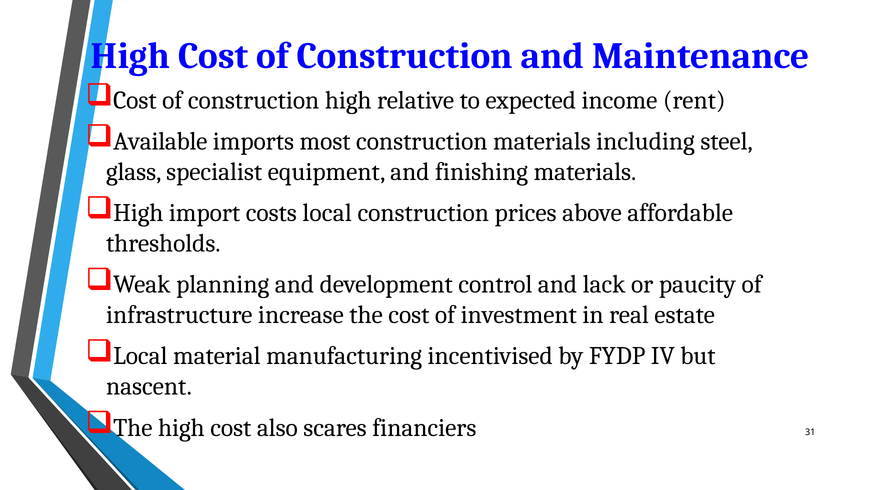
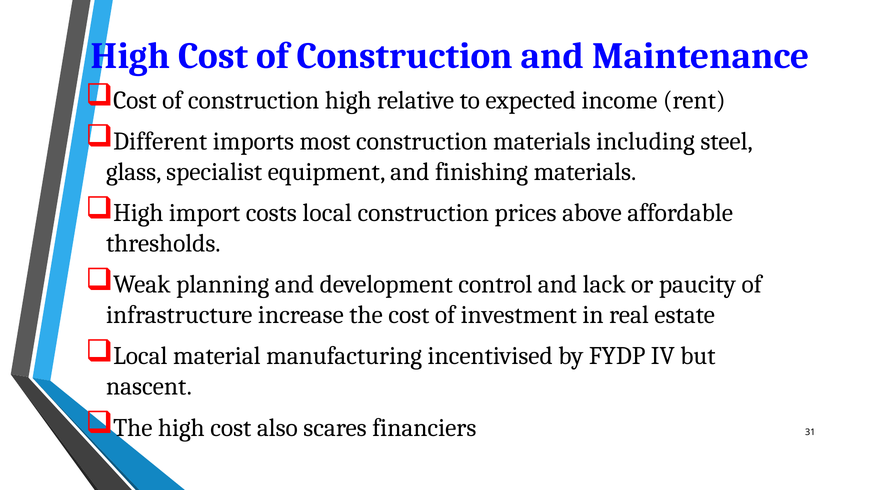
Available: Available -> Different (160, 141)
